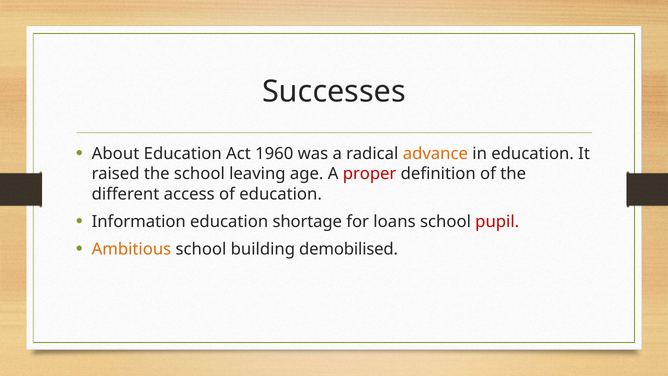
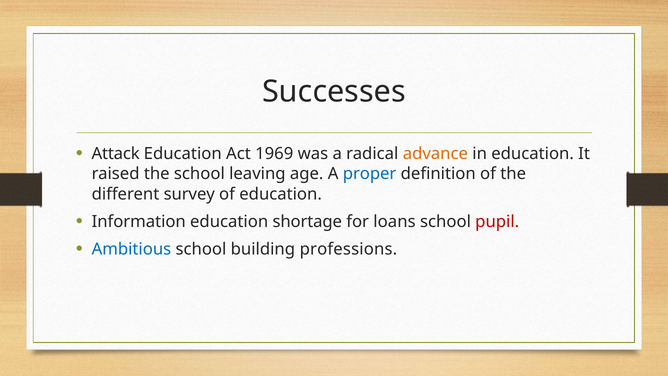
About: About -> Attack (116, 154)
1960: 1960 -> 1969 (274, 154)
proper colour: red -> blue (370, 174)
access: access -> survey (189, 194)
Ambitious colour: orange -> blue (131, 249)
demobilised: demobilised -> professions (348, 249)
